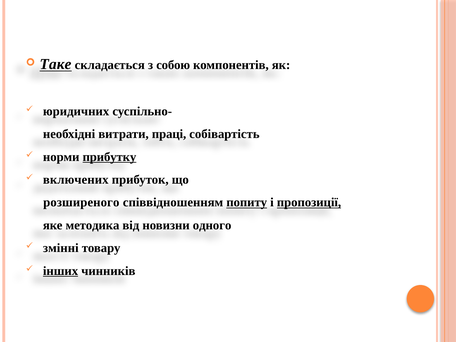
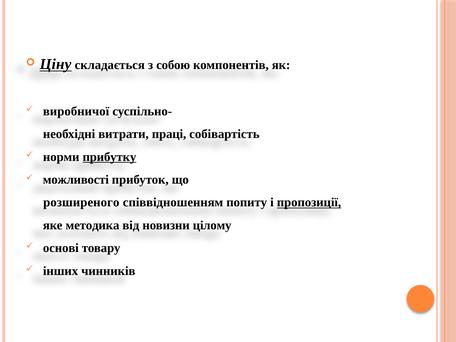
Таке: Таке -> Ціну (56, 64)
юридичних: юридичних -> виробничої (76, 111)
включених: включених -> можливості (76, 180)
попиту underline: present -> none (247, 202)
одного: одного -> цілому (212, 225)
змінні: змінні -> основі (61, 248)
інших underline: present -> none (61, 271)
